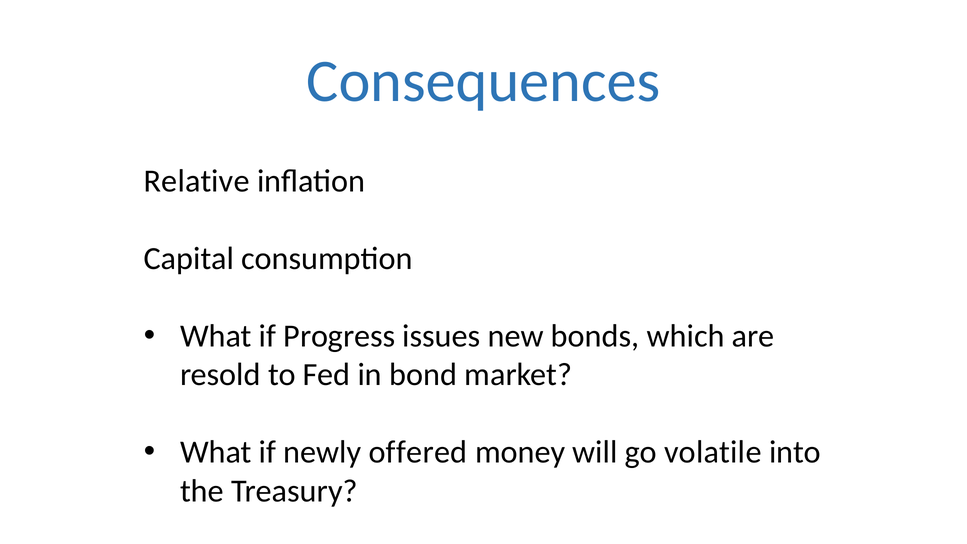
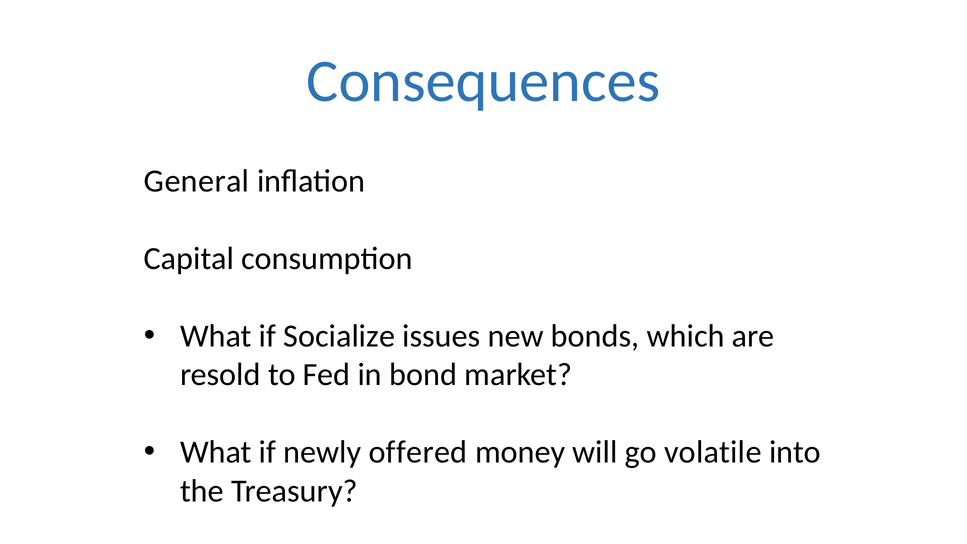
Relative: Relative -> General (197, 181)
Progress: Progress -> Socialize (339, 336)
